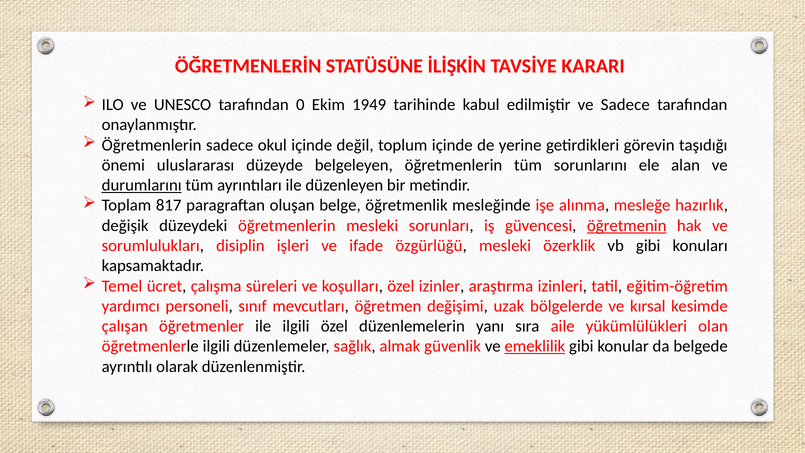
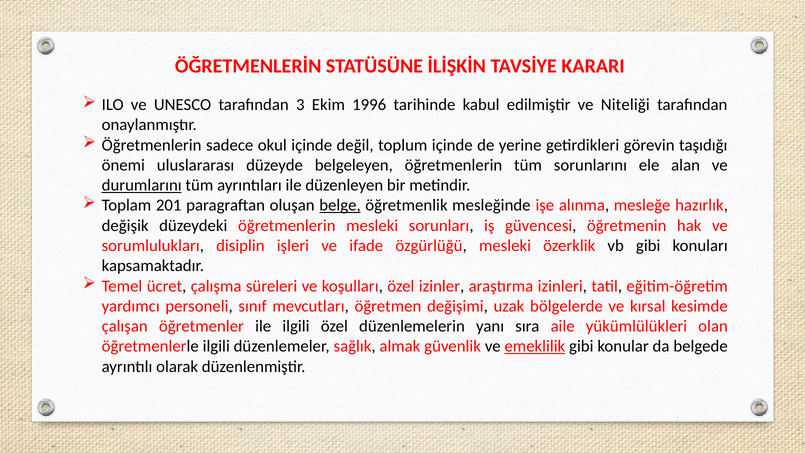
0: 0 -> 3 (300, 105)
1949: 1949 -> 1996 (369, 105)
ve Sadece: Sadece -> Niteliği (625, 105)
817: 817 -> 201 (169, 205)
belge underline: none -> present (340, 205)
öğretmenin underline: present -> none (627, 225)
